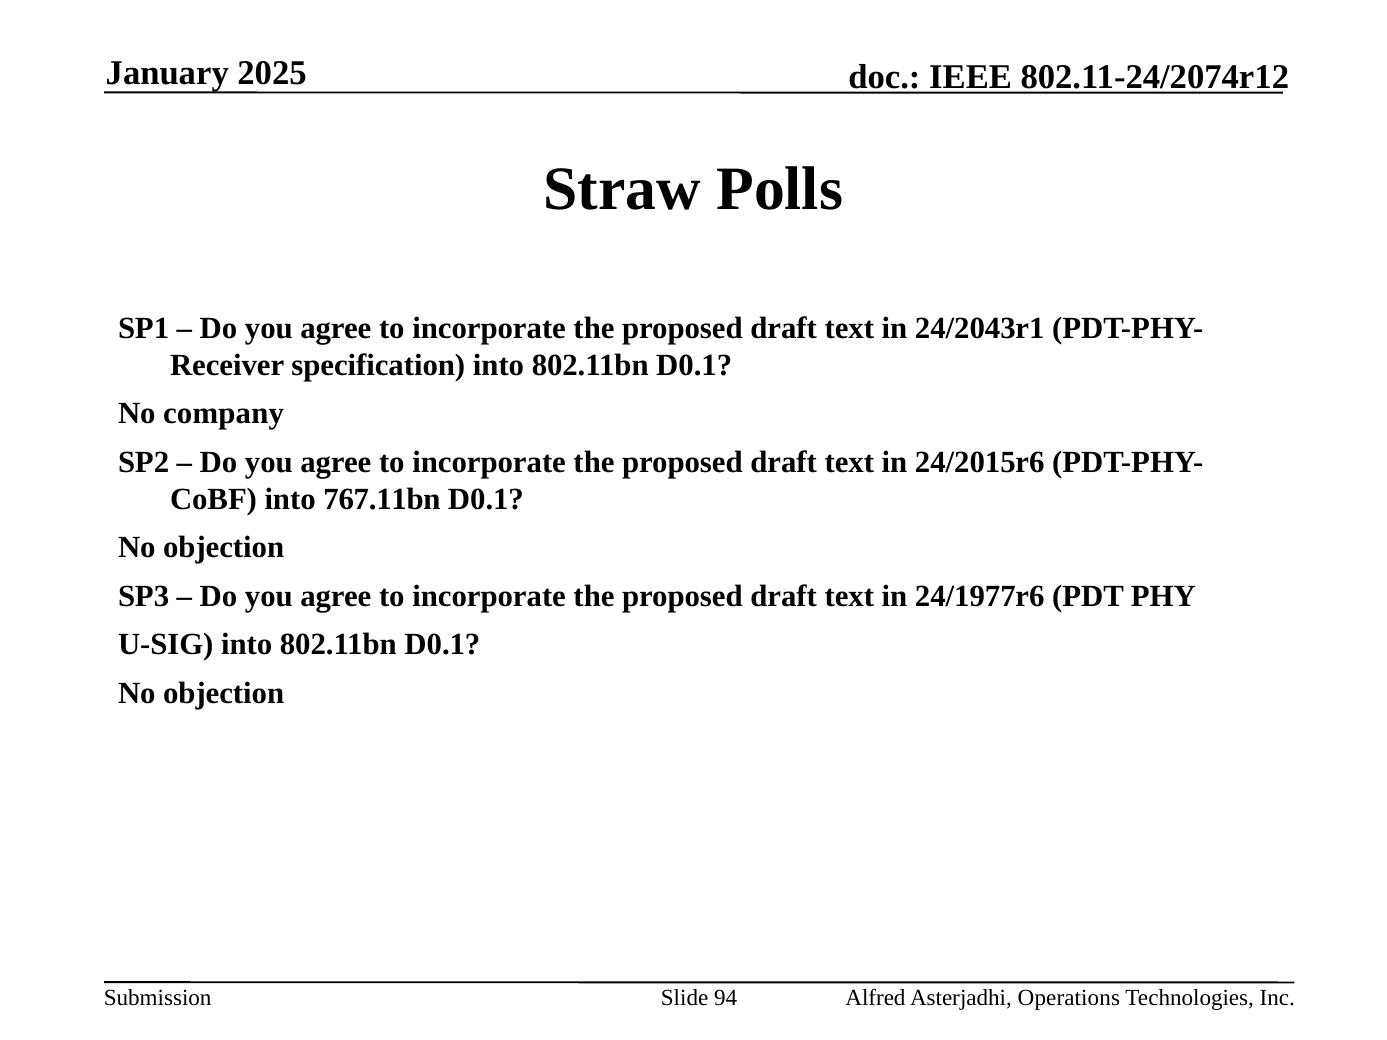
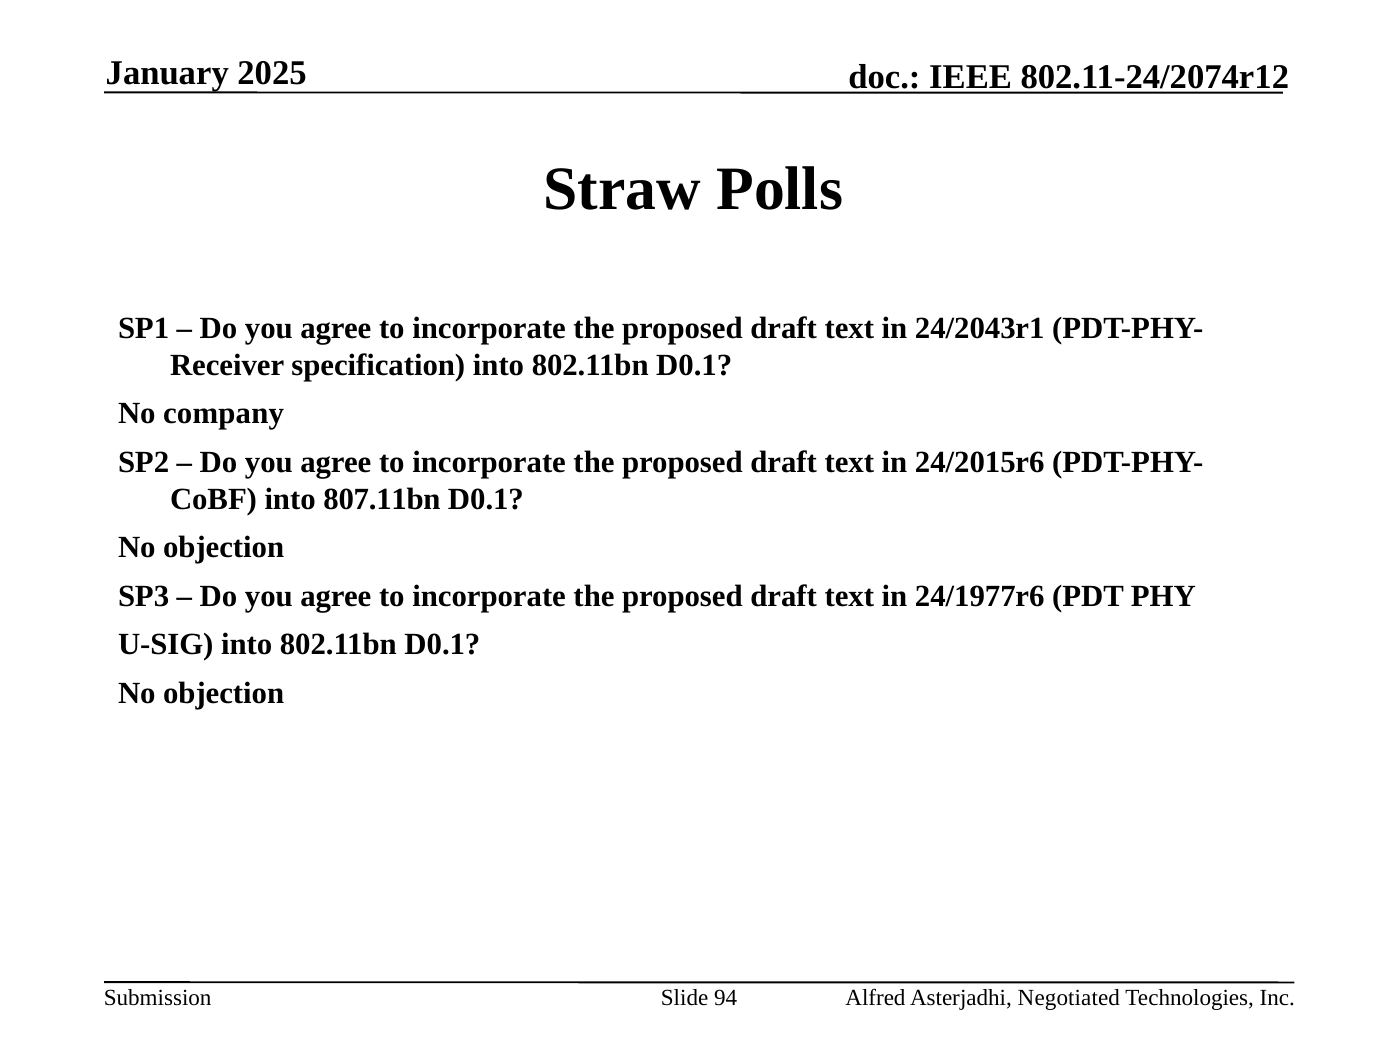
767.11bn: 767.11bn -> 807.11bn (382, 499)
Operations: Operations -> Negotiated (1069, 998)
